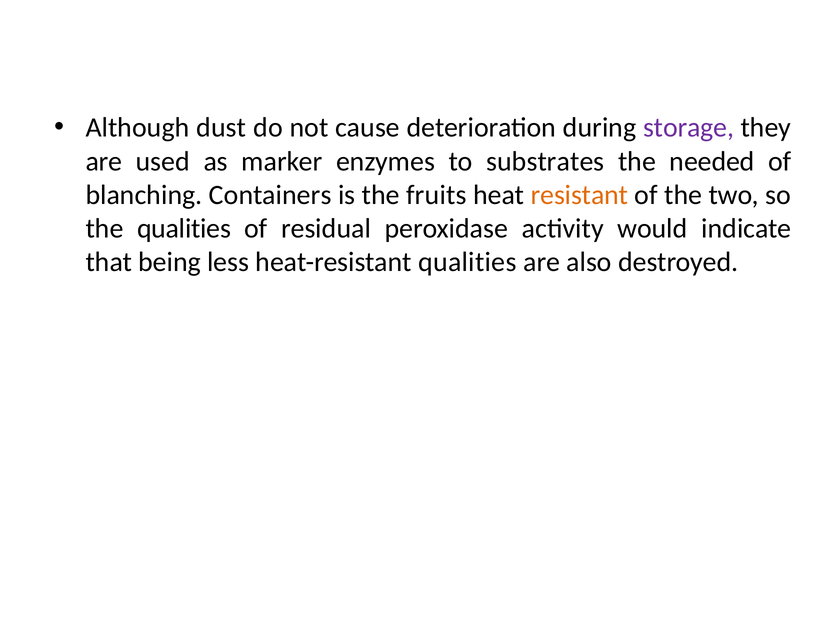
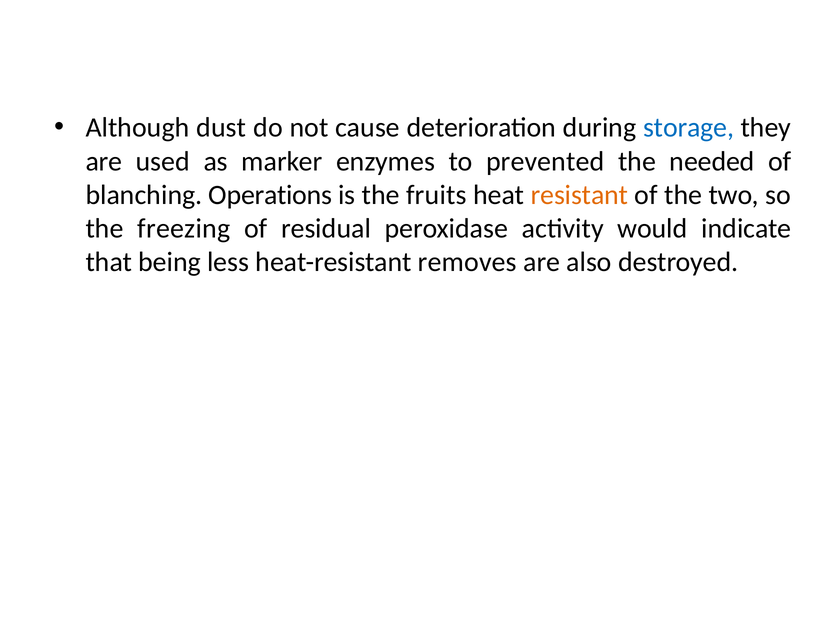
storage colour: purple -> blue (689, 128)
substrates: substrates -> prevented (545, 161)
Containers: Containers -> Operations (270, 195)
the qualities: qualities -> freezing (184, 228)
heat-resistant qualities: qualities -> removes (467, 262)
